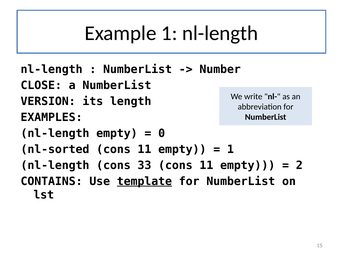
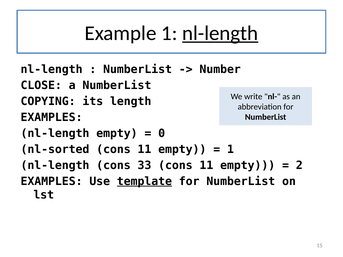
nl-length underline: none -> present (220, 33)
VERSION: VERSION -> COPYING (48, 101)
CONTAINS: CONTAINS -> EXAMPLES (52, 181)
